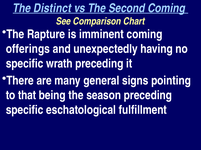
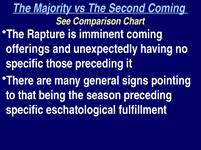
Distinct: Distinct -> Majority (52, 8)
wrath: wrath -> those (59, 64)
